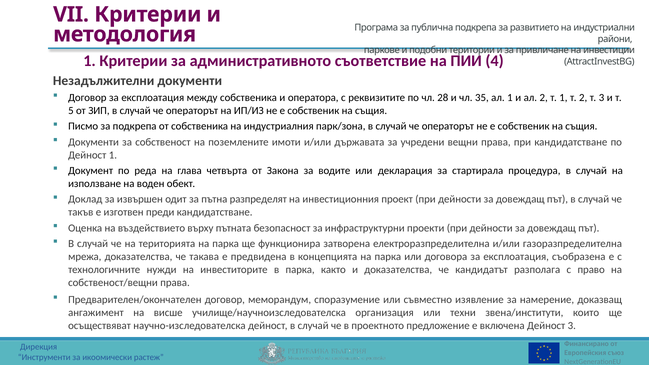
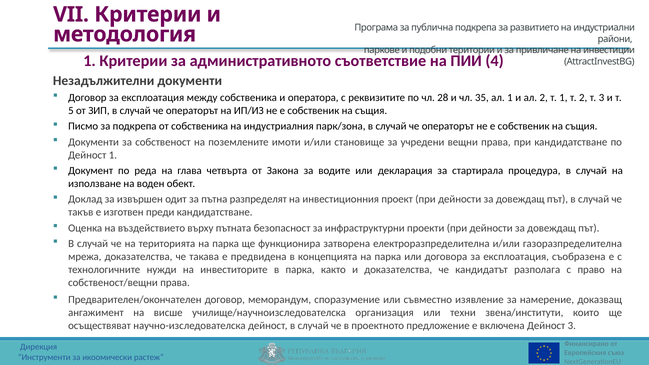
държавата: държавата -> становище (359, 142)
